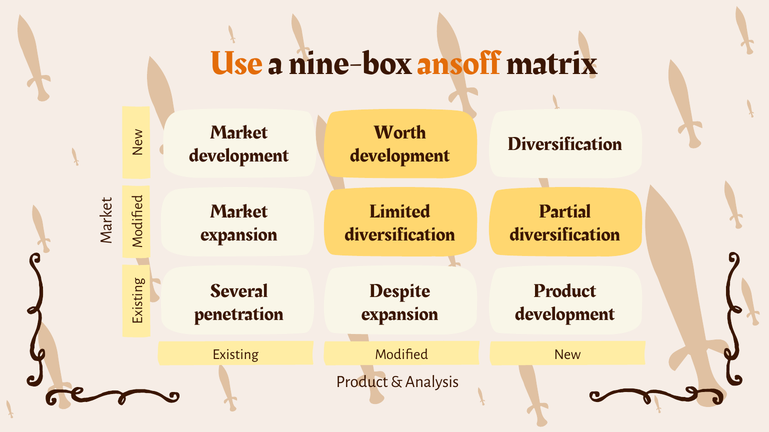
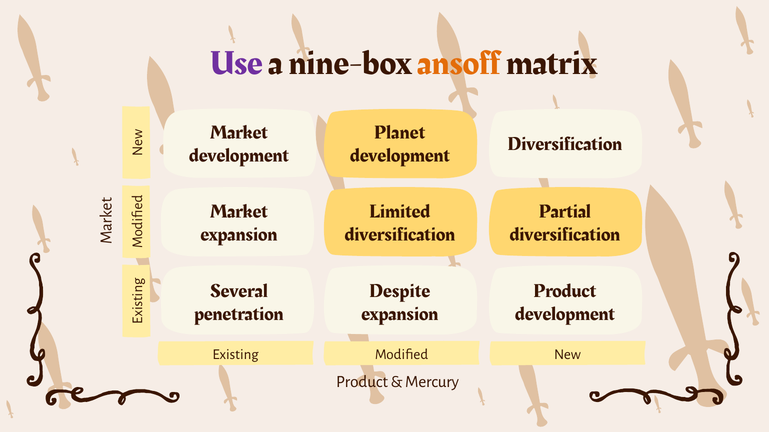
Use colour: orange -> purple (236, 63)
Worth: Worth -> Planet (400, 133)
Analysis: Analysis -> Mercury (432, 382)
